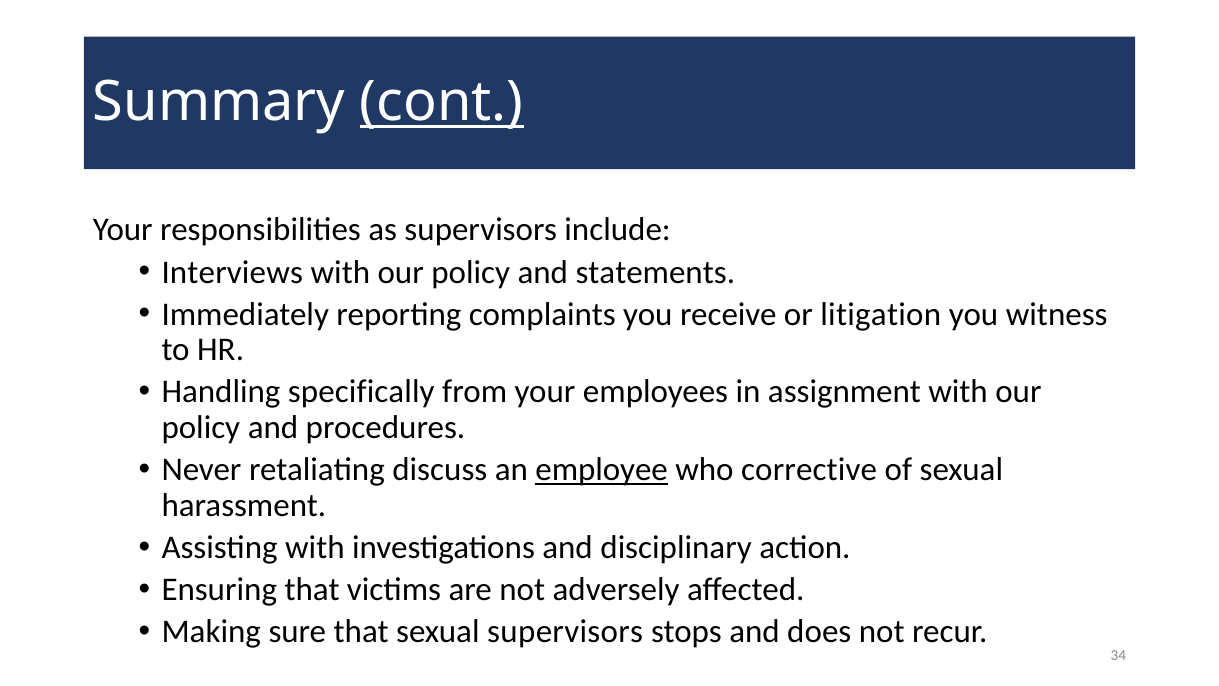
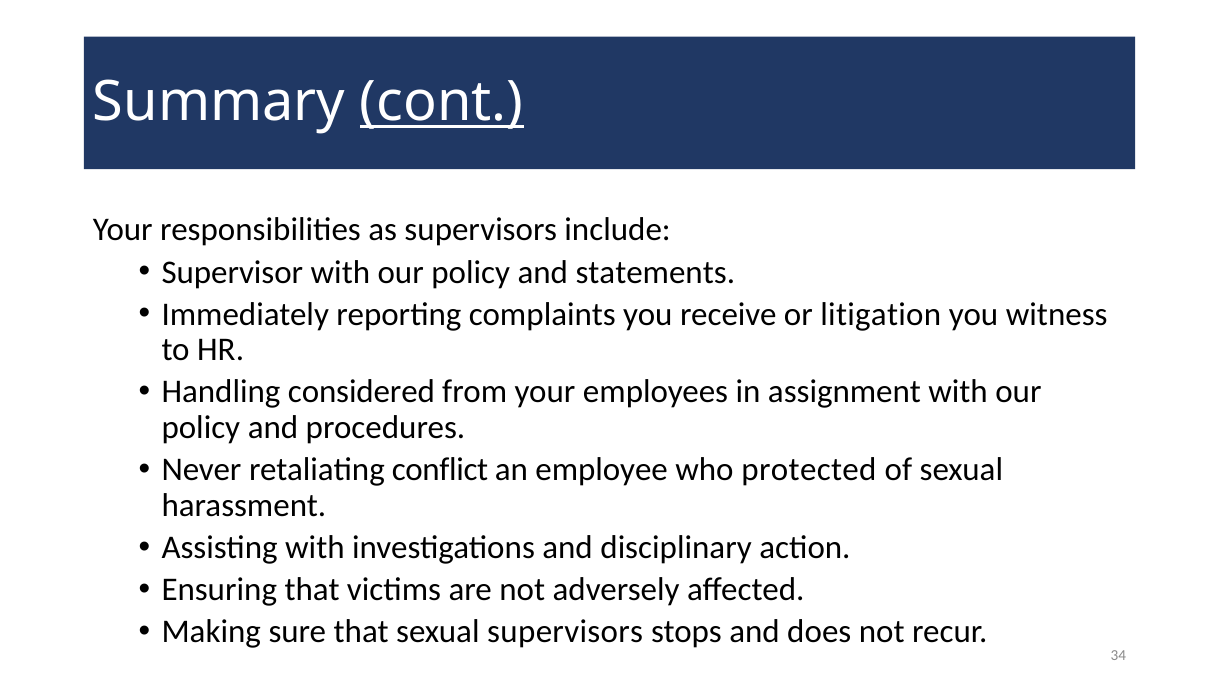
Interviews: Interviews -> Supervisor (232, 272)
specifically: specifically -> considered (361, 392)
discuss: discuss -> conflict (440, 470)
employee underline: present -> none (602, 470)
corrective: corrective -> protected (809, 470)
